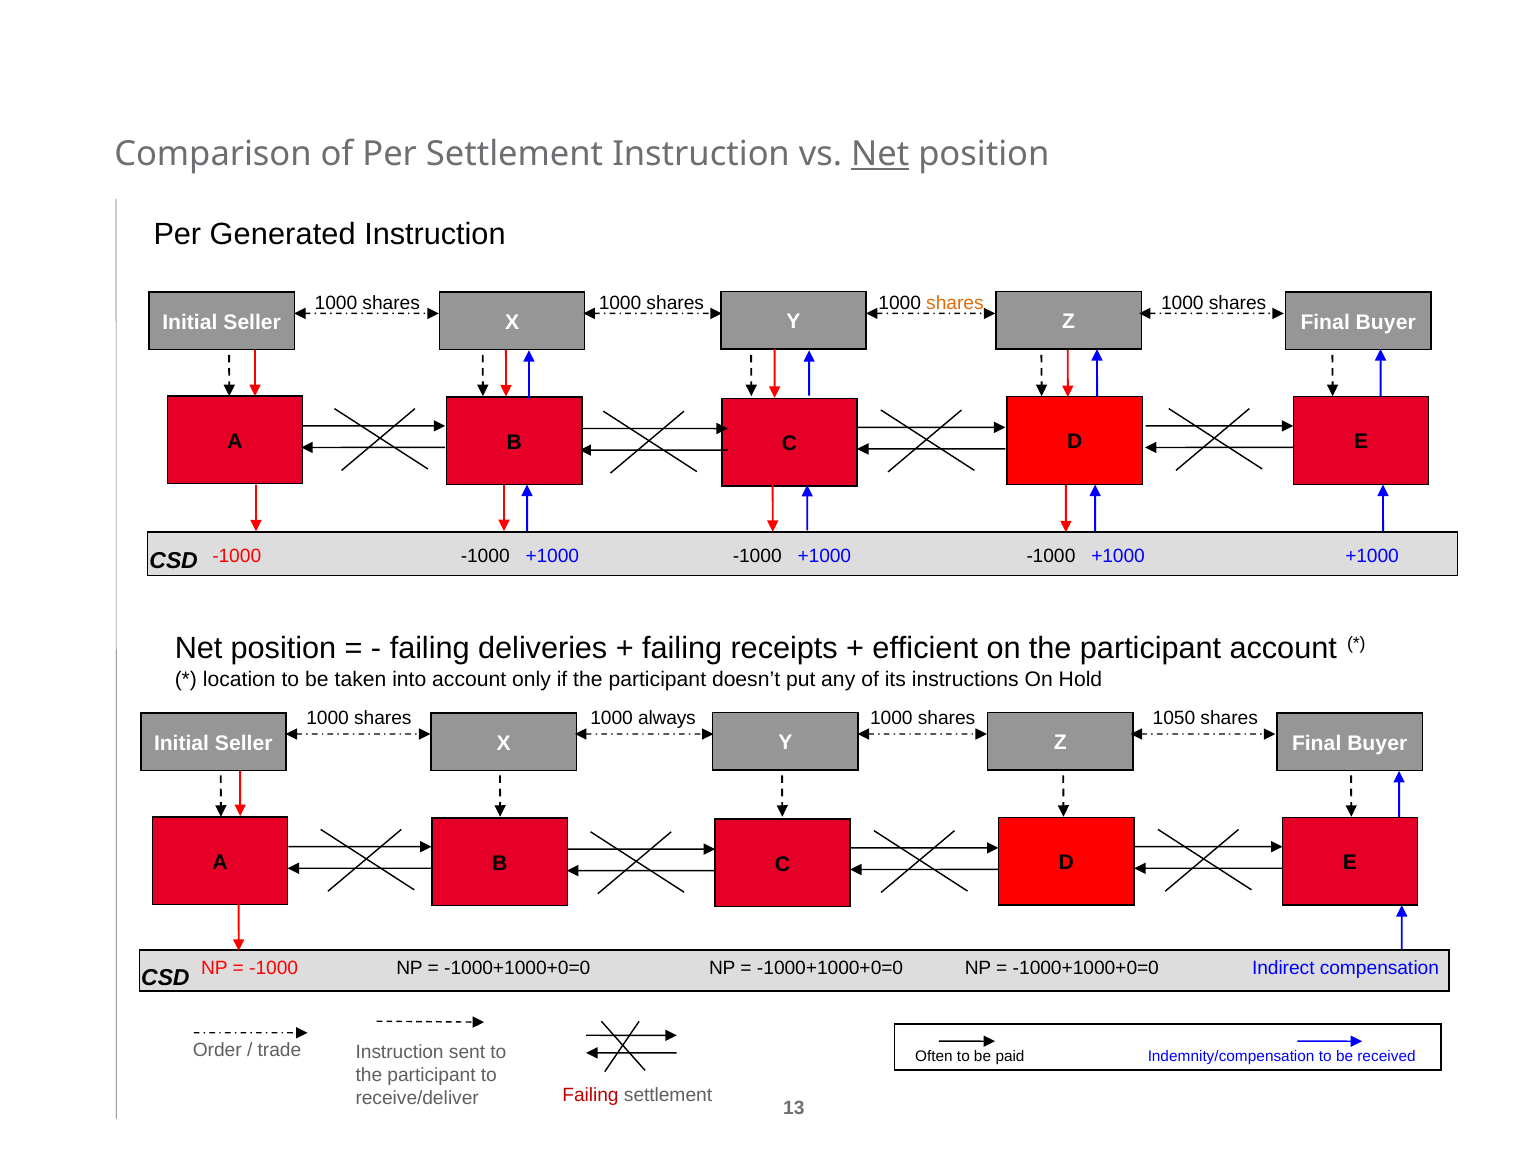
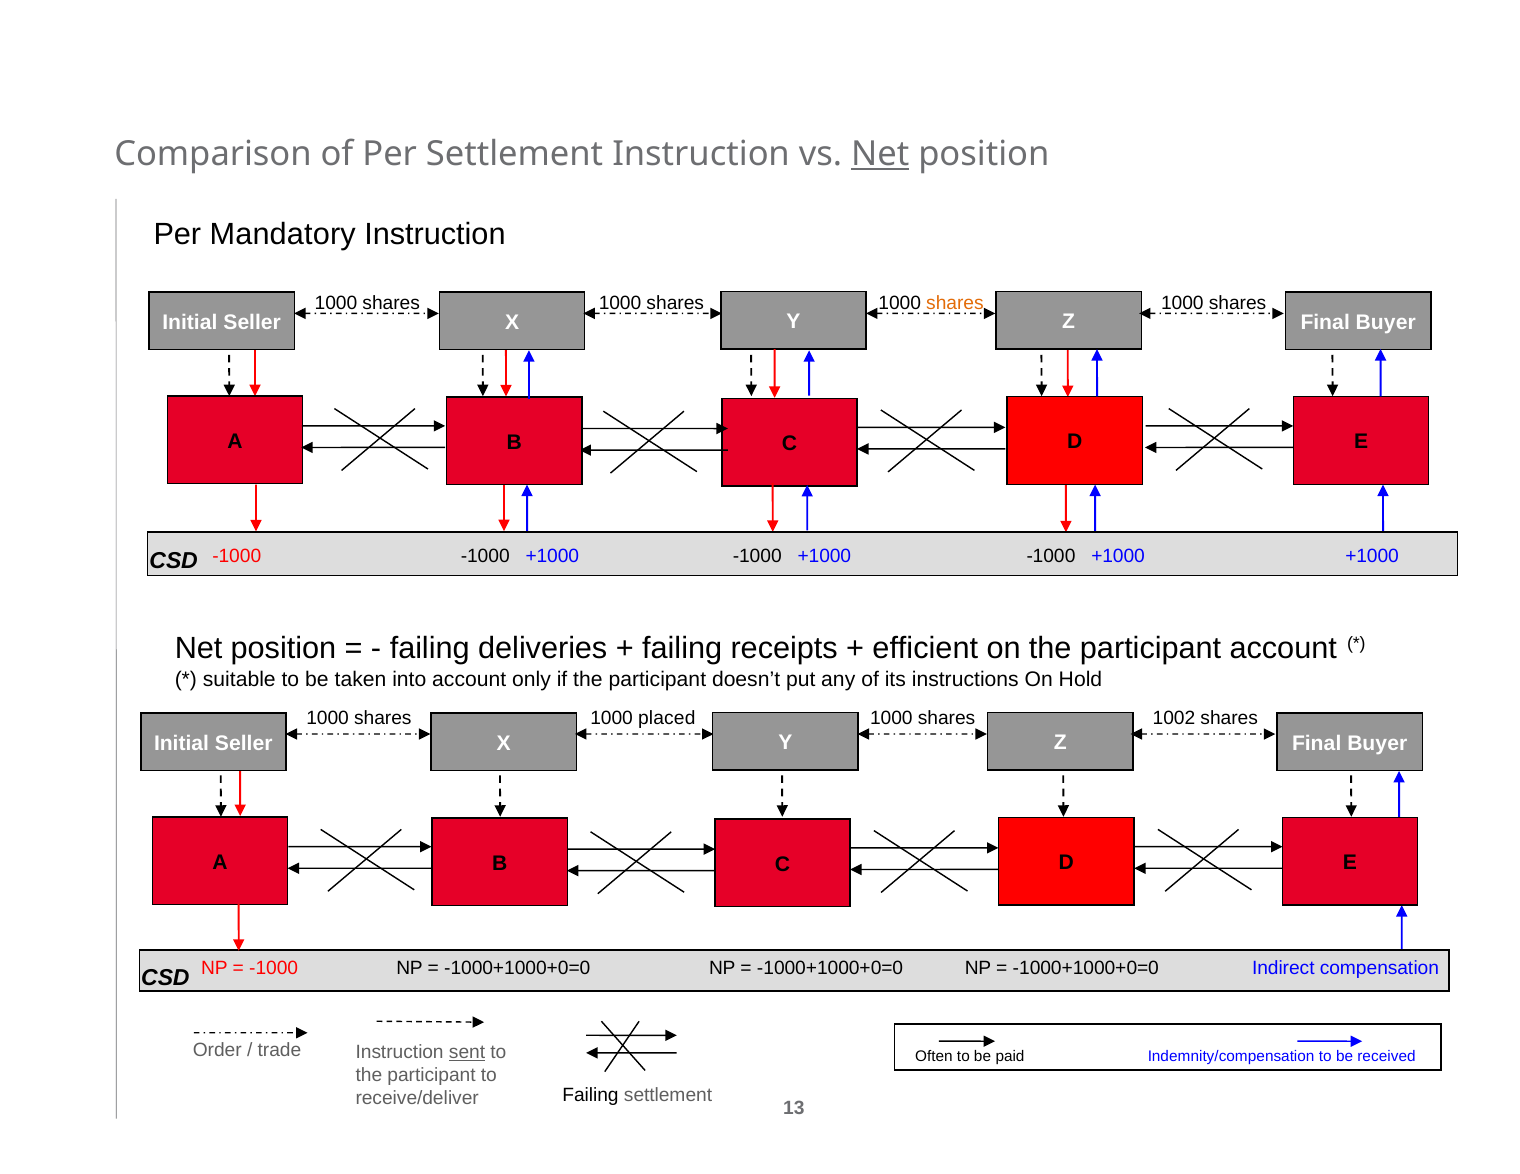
Generated: Generated -> Mandatory (283, 235)
location: location -> suitable (239, 680)
always: always -> placed (667, 719)
1050: 1050 -> 1002 (1174, 719)
sent underline: none -> present (467, 1053)
Failing colour: red -> black (591, 1095)
